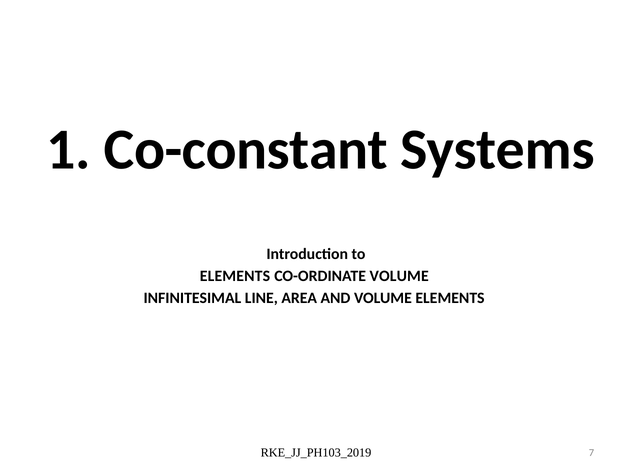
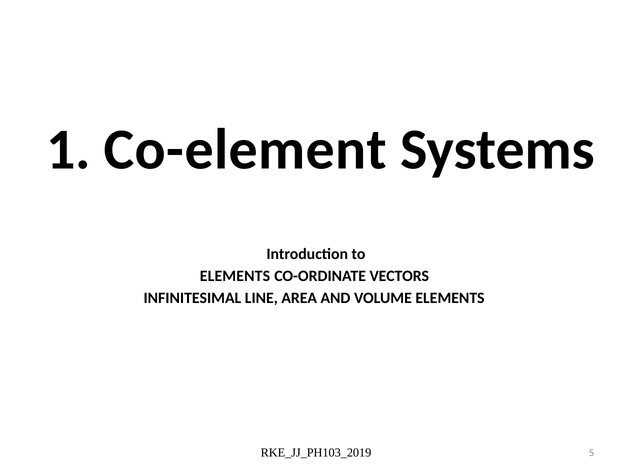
Co-constant: Co-constant -> Co-element (245, 150)
CO-ORDINATE VOLUME: VOLUME -> VECTORS (399, 276)
7: 7 -> 5 (591, 453)
